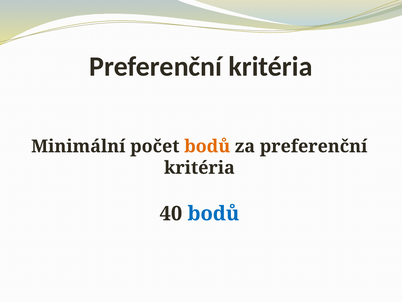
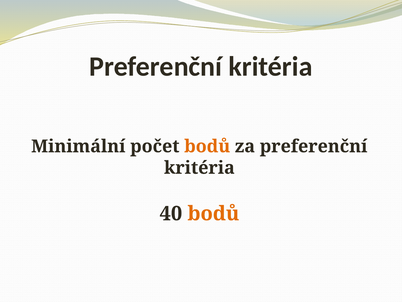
bodů colour: blue -> orange (213, 213)
